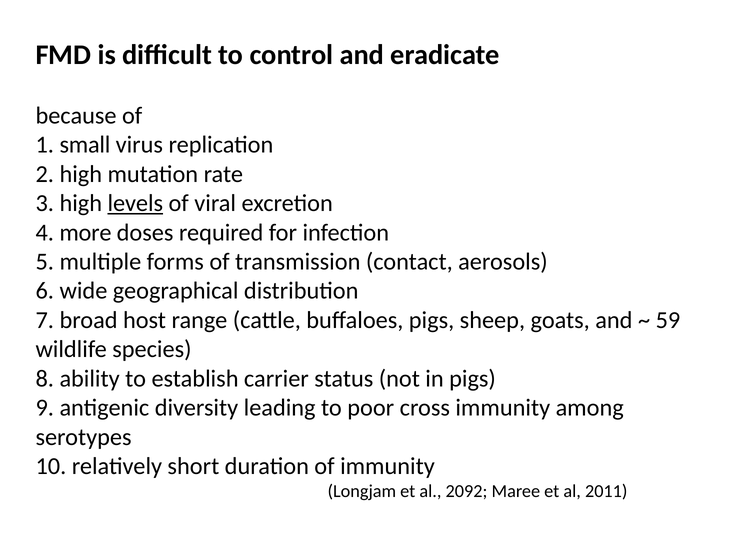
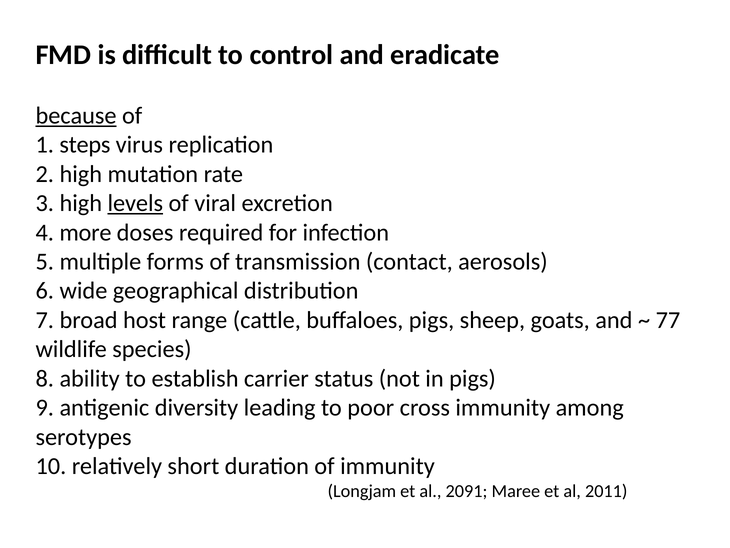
because underline: none -> present (76, 115)
small: small -> steps (85, 145)
59: 59 -> 77 (668, 320)
2092: 2092 -> 2091 (466, 491)
